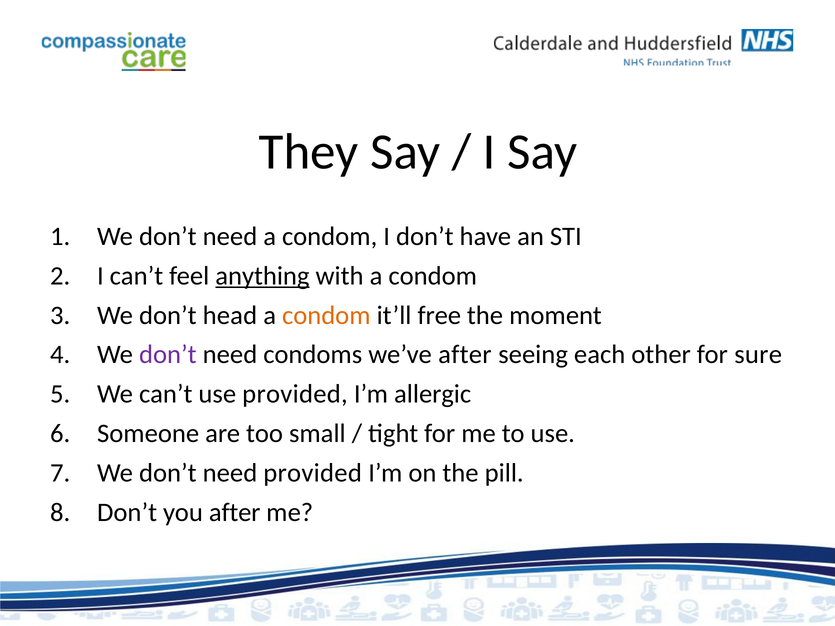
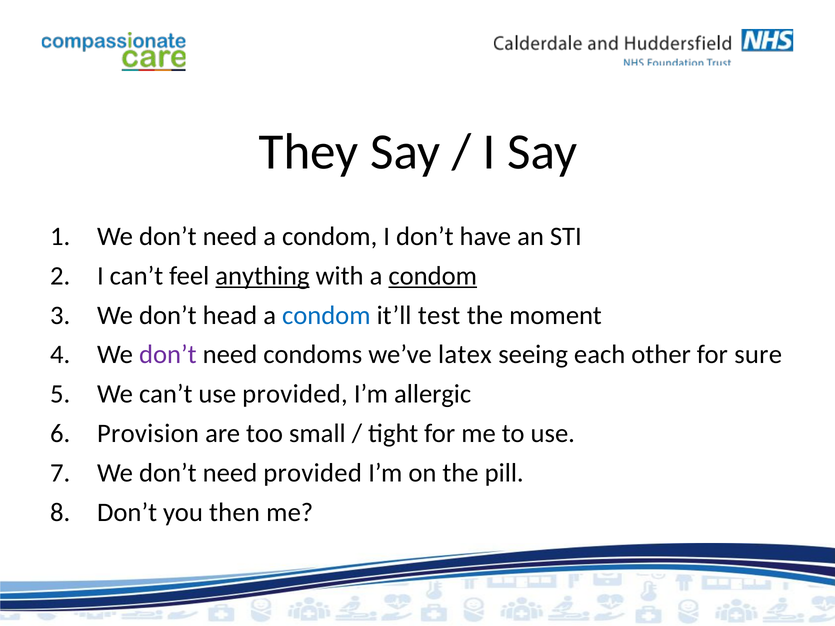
condom underline: none -> present (433, 276)
condom colour: orange -> blue (326, 315)
free: free -> test (439, 315)
we’ve after: after -> latex (465, 355)
Someone: Someone -> Provision (148, 434)
you after: after -> then (235, 512)
